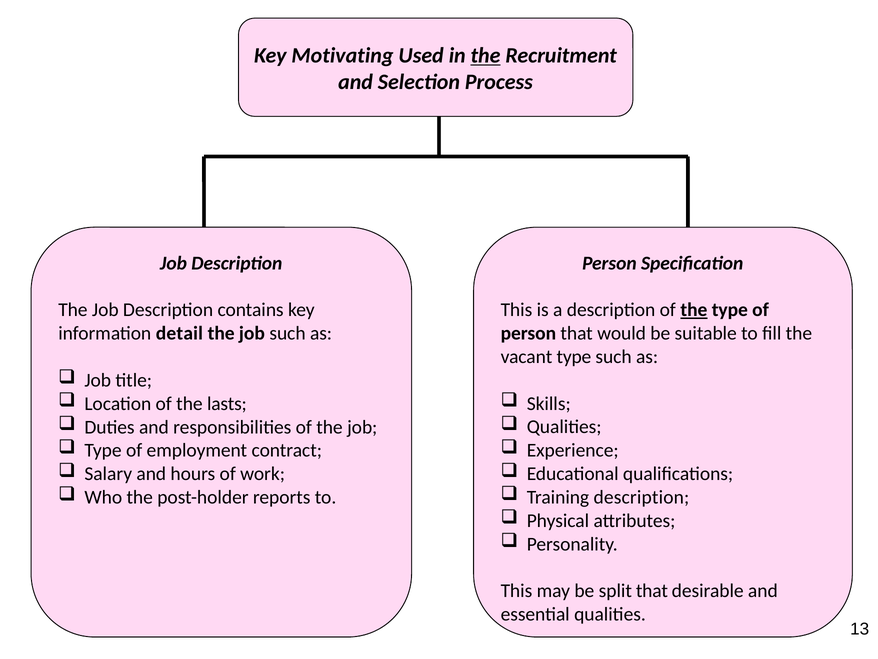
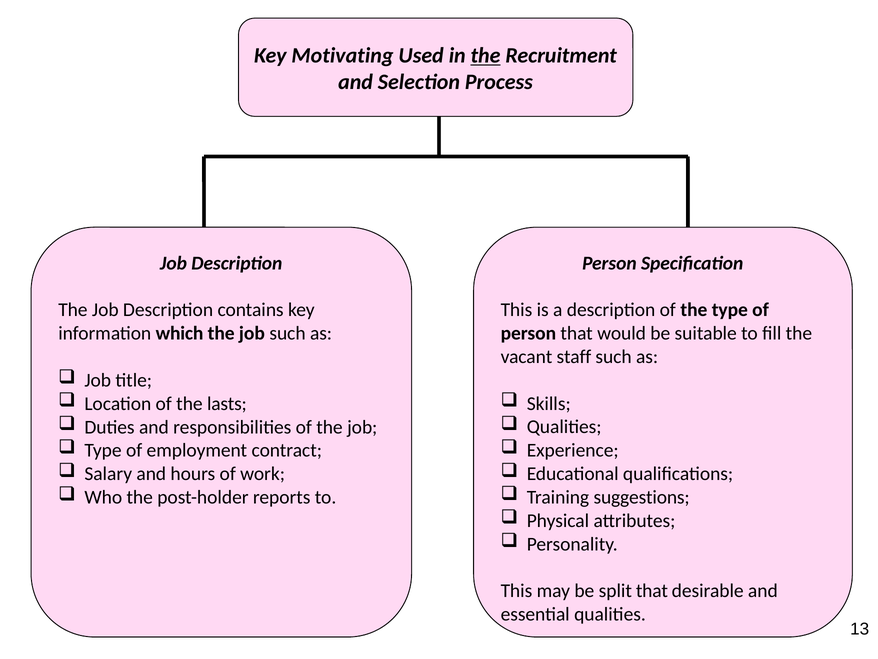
the underline: present -> none (694, 310)
detail: detail -> which (180, 333)
vacant type: type -> staff (574, 356)
Training description: description -> suggestions (642, 497)
